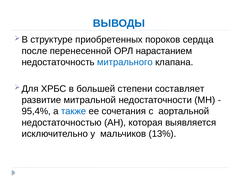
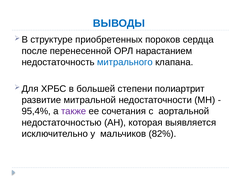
составляет: составляет -> полиартрит (180, 89)
также colour: blue -> purple (74, 111)
13%: 13% -> 82% (163, 134)
